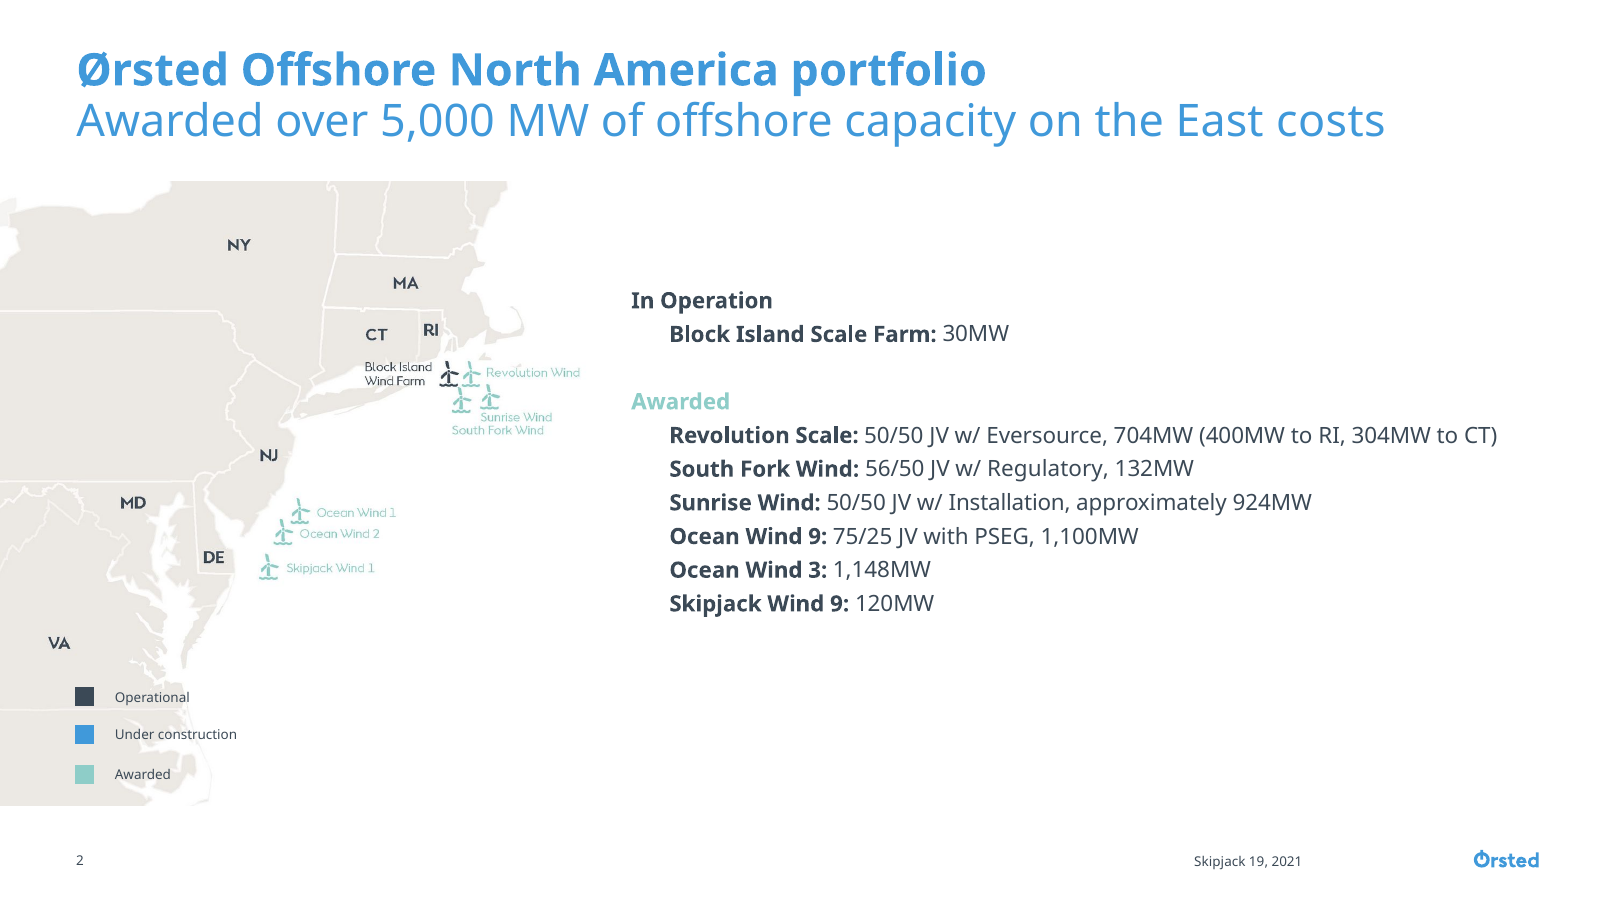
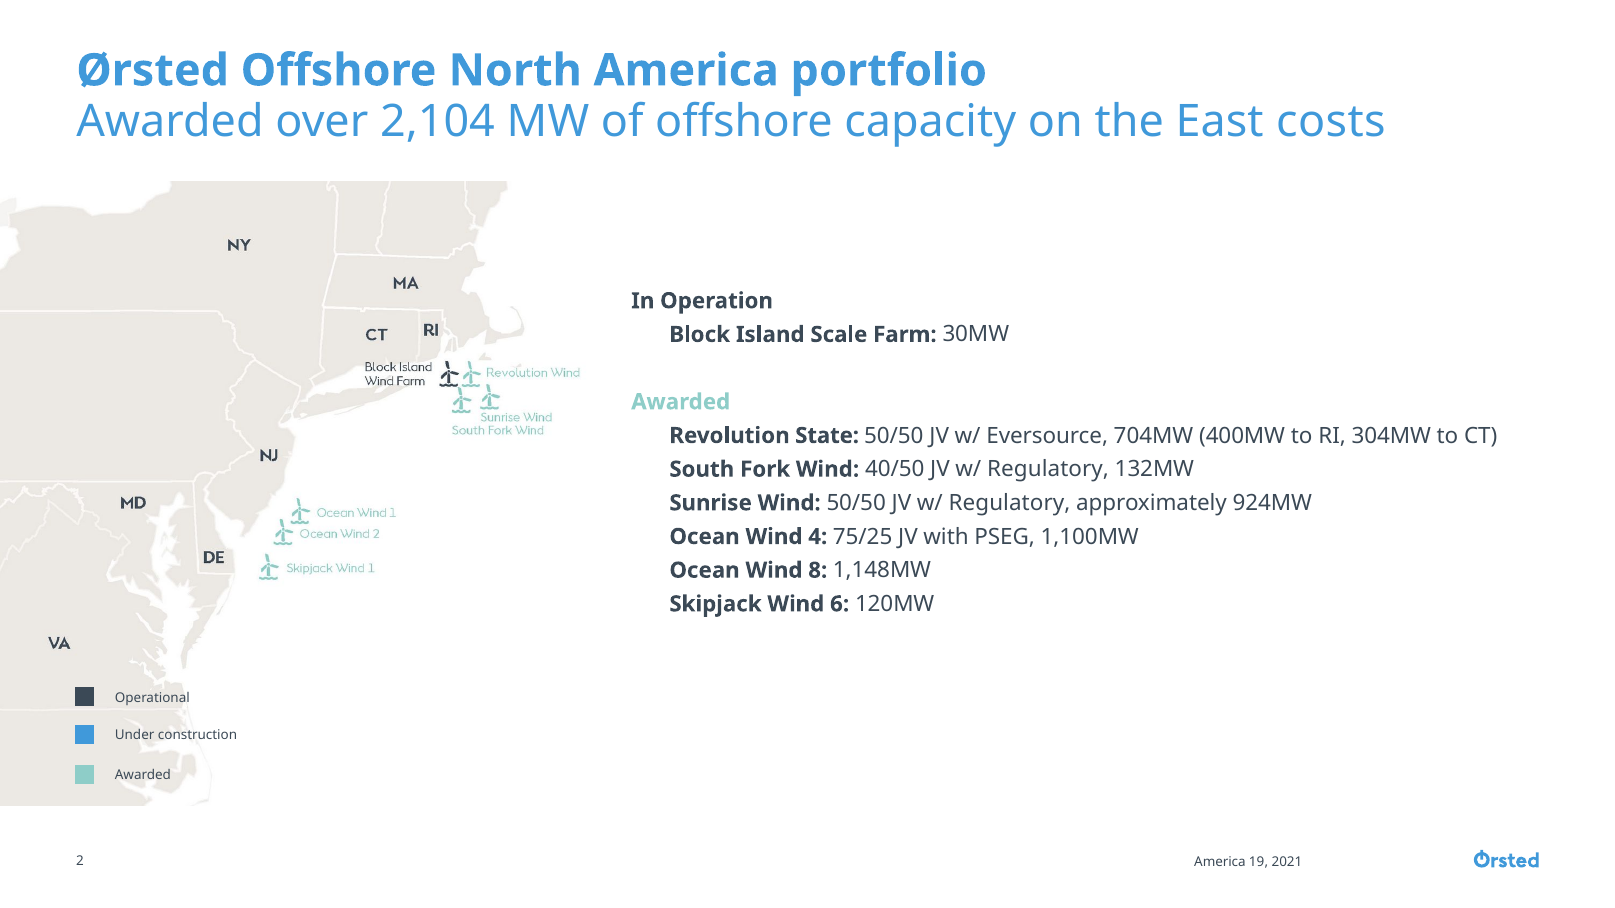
5,000: 5,000 -> 2,104 (438, 122)
Revolution Scale: Scale -> State (827, 436)
56/50: 56/50 -> 40/50 (895, 470)
50/50 JV w/ Installation: Installation -> Regulatory (1010, 503)
Ocean Wind 9: 9 -> 4 (818, 537)
3: 3 -> 8 (818, 571)
Skipjack Wind 9: 9 -> 6 (840, 604)
Skipjack: Skipjack -> America (1220, 863)
